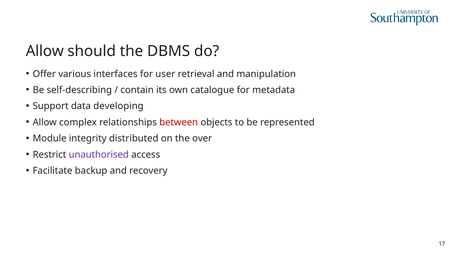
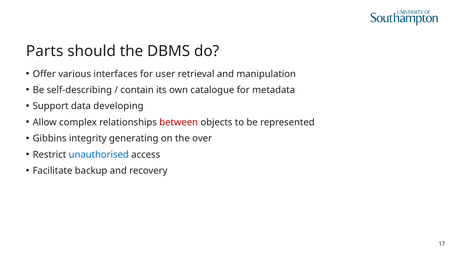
Allow: Allow -> Parts (45, 51)
Module: Module -> Gibbins (50, 138)
distributed: distributed -> generating (134, 138)
unauthorised colour: purple -> blue (99, 155)
